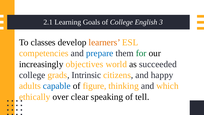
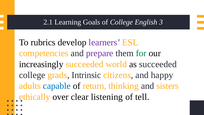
classes: classes -> rubrics (43, 42)
learners colour: orange -> purple (105, 42)
prepare colour: blue -> purple (100, 53)
increasingly objectives: objectives -> succeeded (85, 64)
figure: figure -> return (95, 86)
which: which -> sisters (168, 86)
speaking: speaking -> listening (107, 97)
